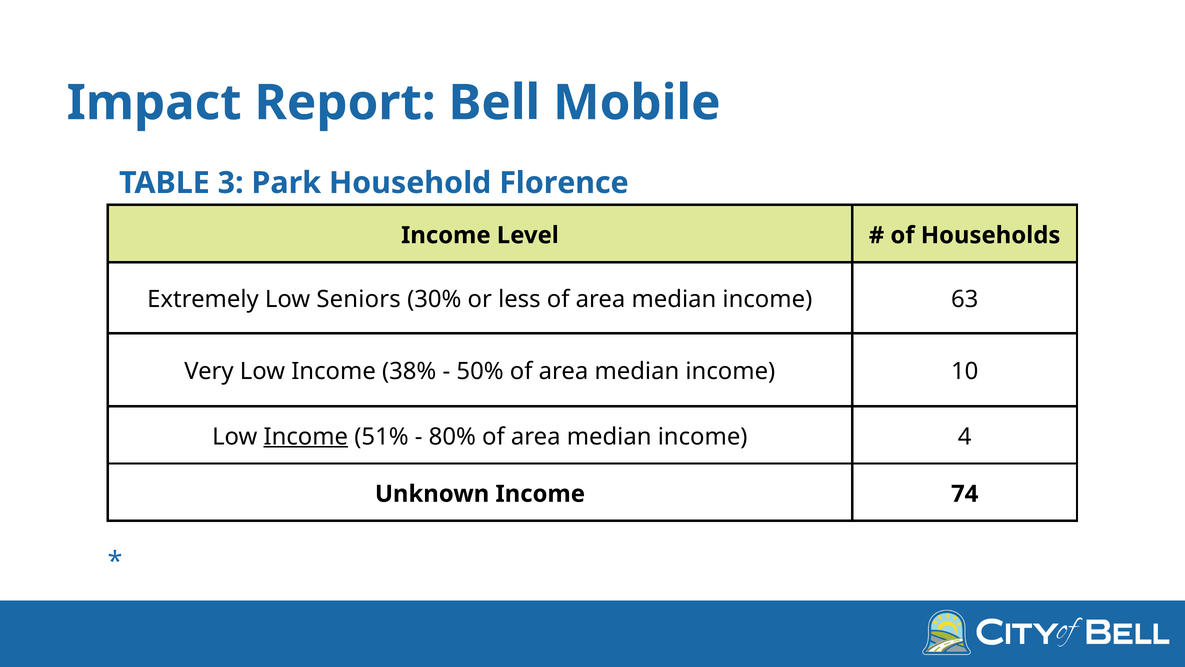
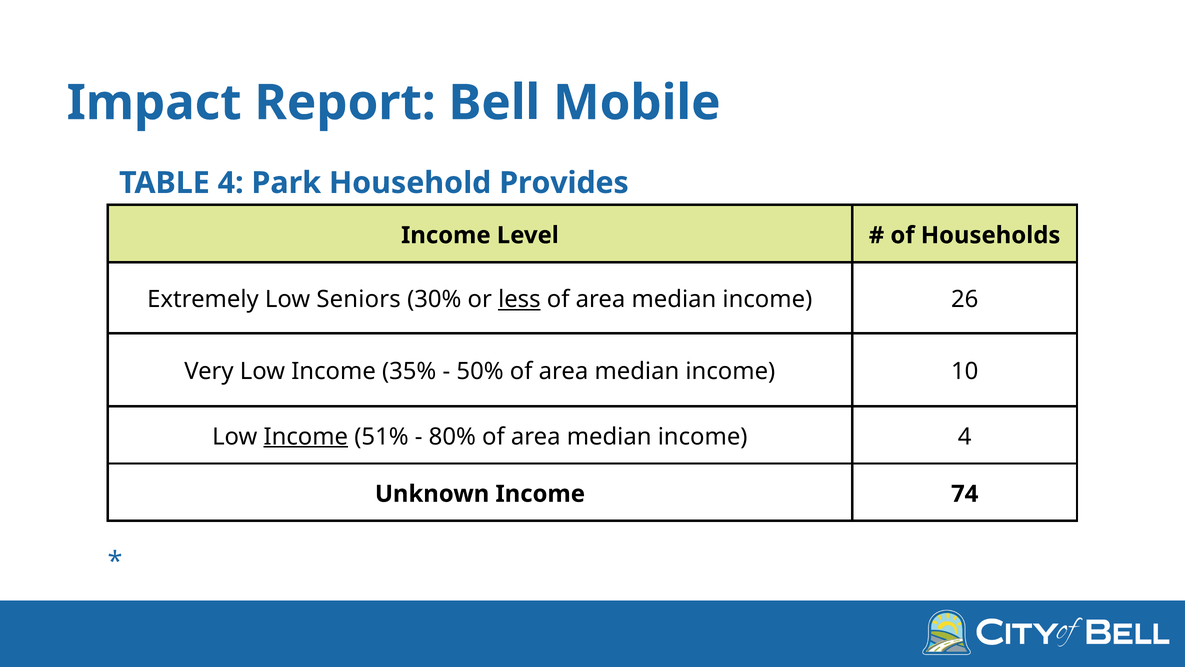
TABLE 3: 3 -> 4 (231, 183)
Florence: Florence -> Provides (564, 183)
less underline: none -> present (519, 299)
63: 63 -> 26 (965, 299)
38%: 38% -> 35% (409, 371)
